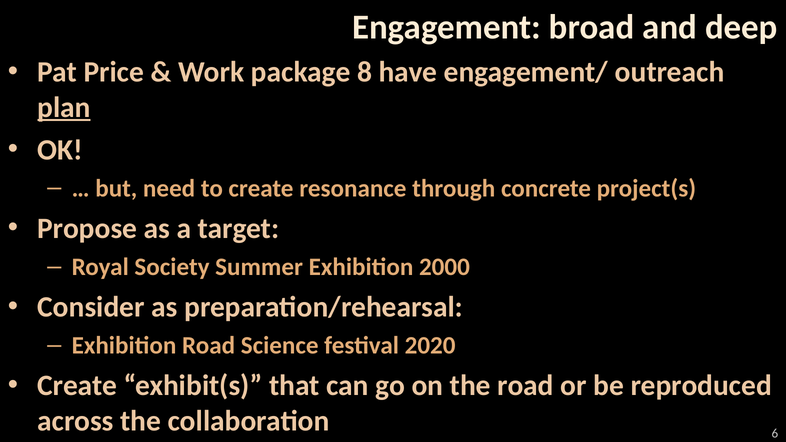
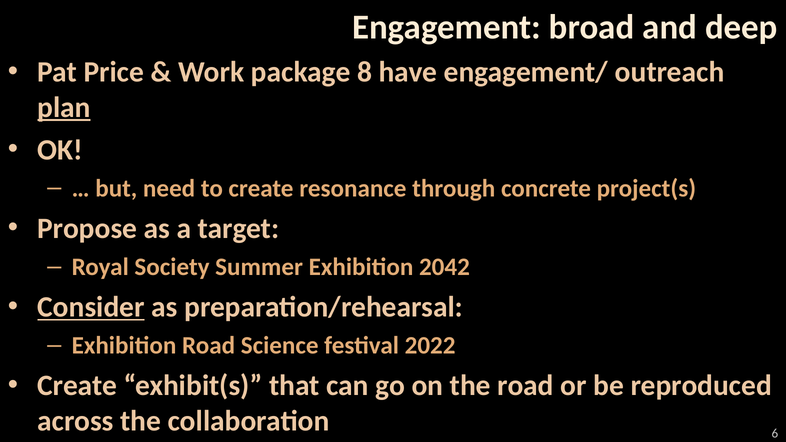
2000: 2000 -> 2042 (444, 267)
Consider underline: none -> present (91, 307)
2020: 2020 -> 2022 (430, 346)
